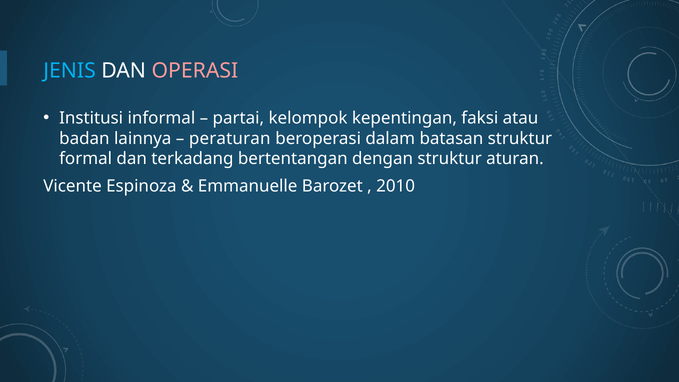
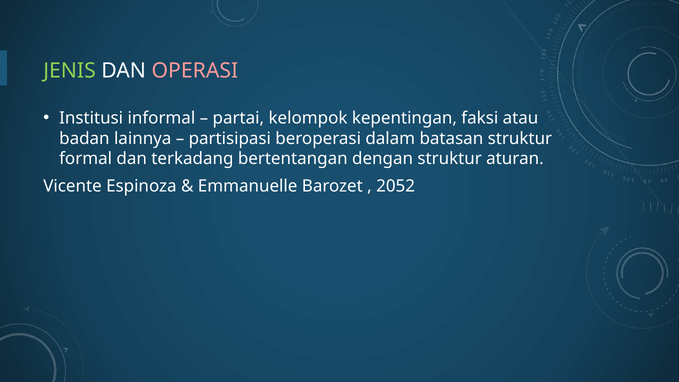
JENIS colour: light blue -> light green (70, 70)
peraturan: peraturan -> partisipasi (230, 138)
2010: 2010 -> 2052 (396, 186)
